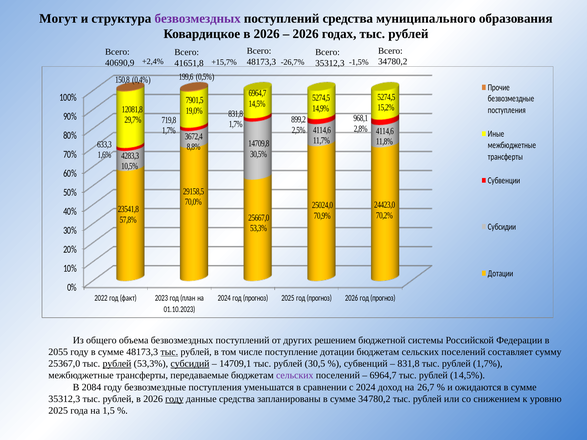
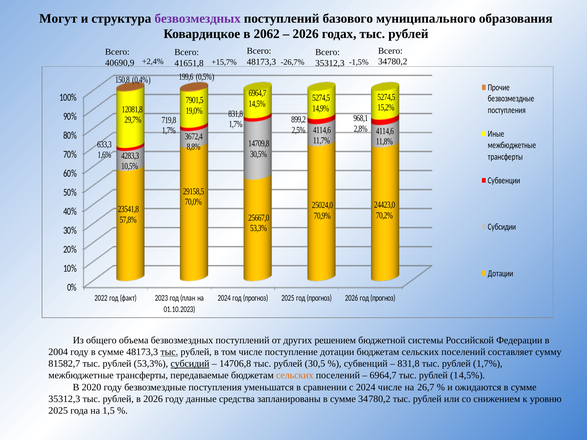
поступлений средства: средства -> базового (348, 18)
Ковардицкое в 2026: 2026 -> 2062 (267, 34)
2055: 2055 -> 2004 (58, 352)
25367,0: 25367,0 -> 81582,7 (64, 364)
рублей underline: present -> none (117, 364)
14709,1: 14709,1 -> 14706,8 (235, 364)
сельских colour: purple -> orange (295, 376)
2084: 2084 -> 2020 (91, 387)
2024 доход: доход -> числе (390, 387)
году underline: present -> none (174, 399)
